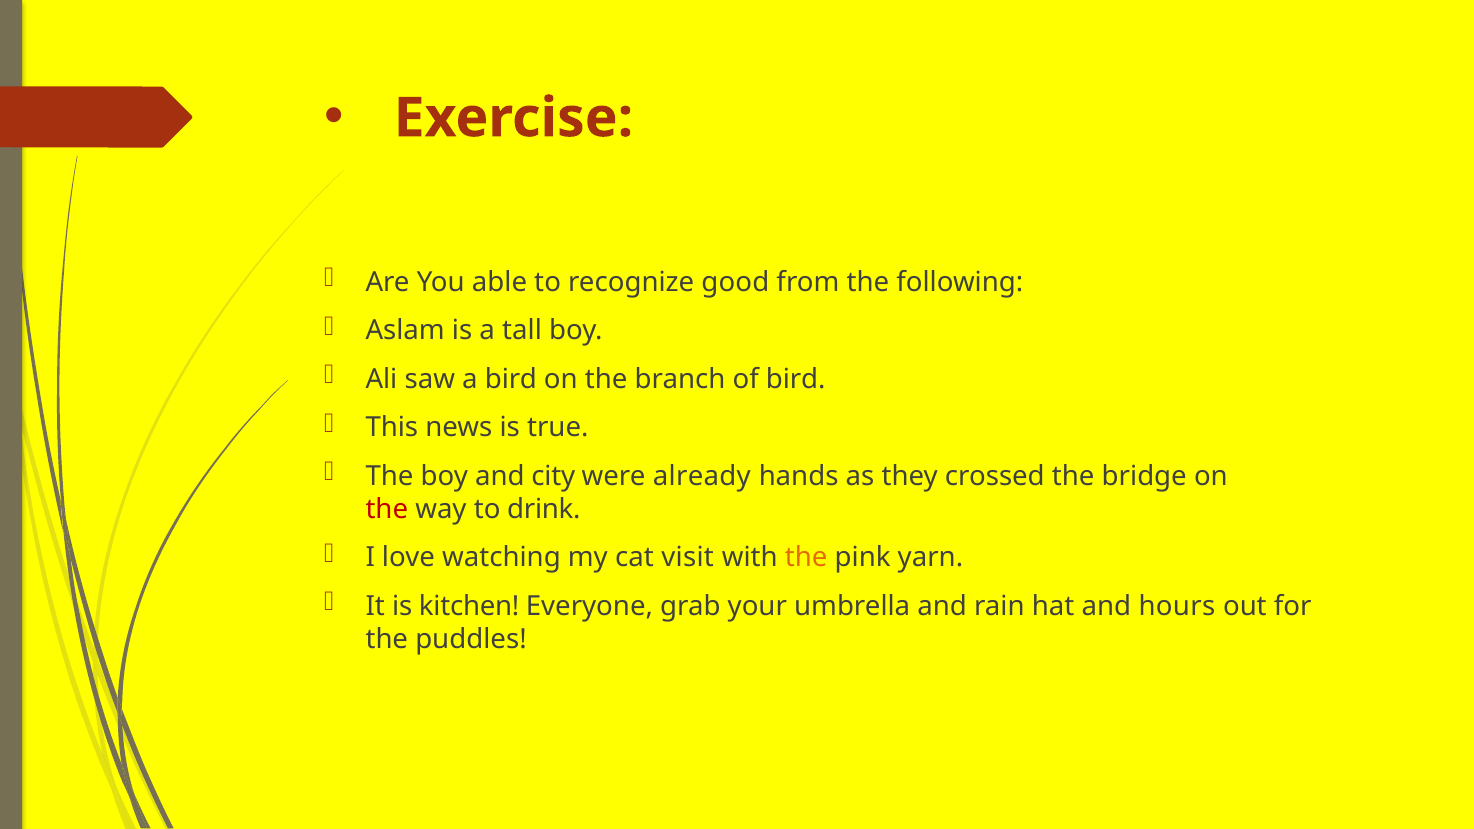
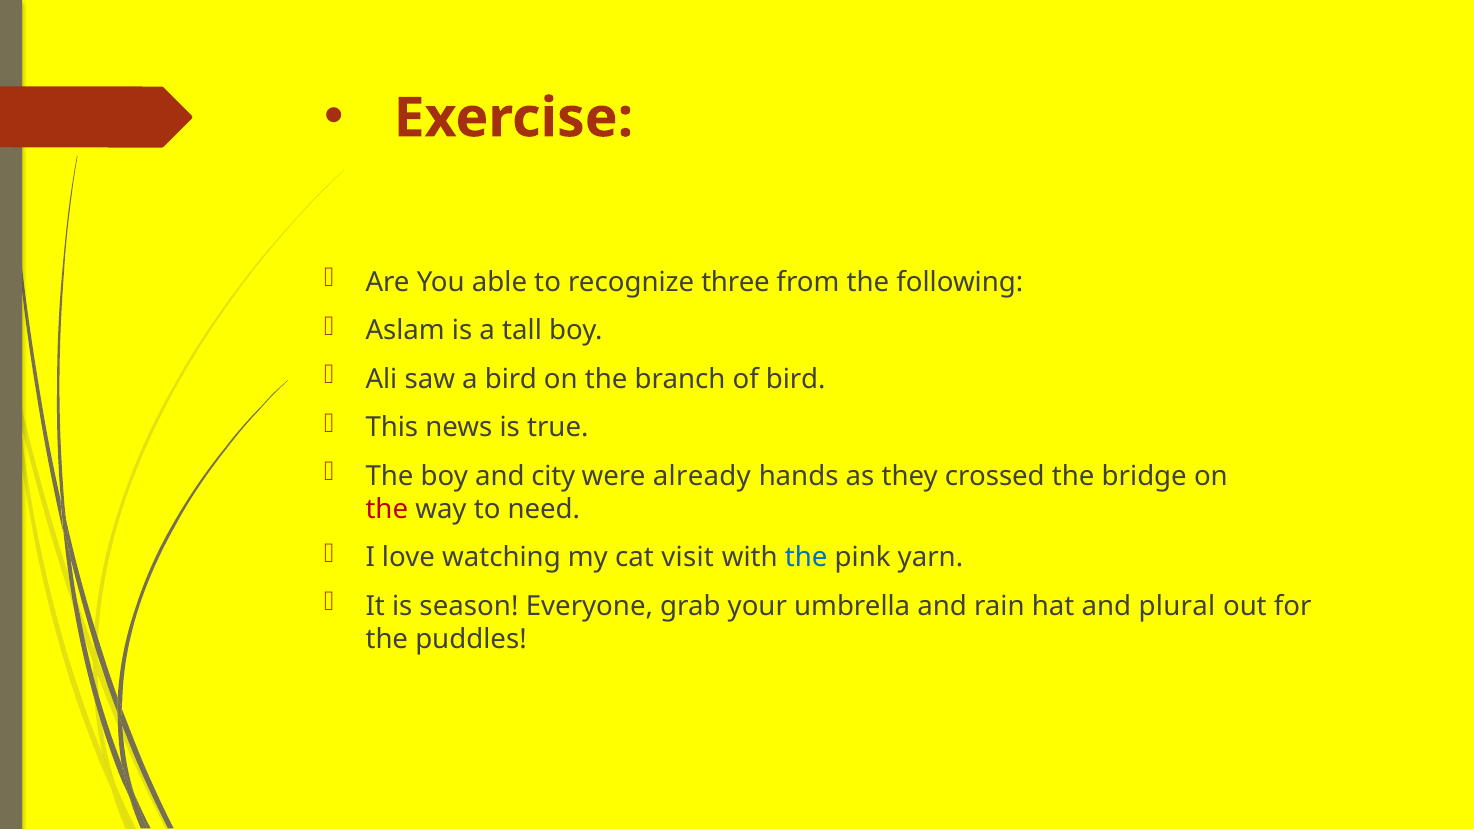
good: good -> three (736, 282)
drink: drink -> need (544, 509)
the colour: orange -> blue (806, 558)
kitchen: kitchen -> season (469, 606)
hours: hours -> plural (1177, 606)
